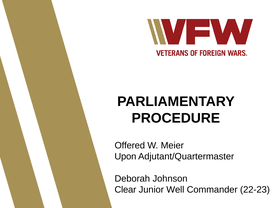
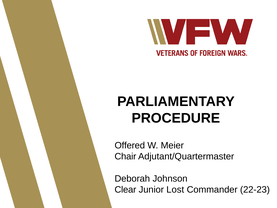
Upon: Upon -> Chair (125, 156)
Well: Well -> Lost (175, 190)
